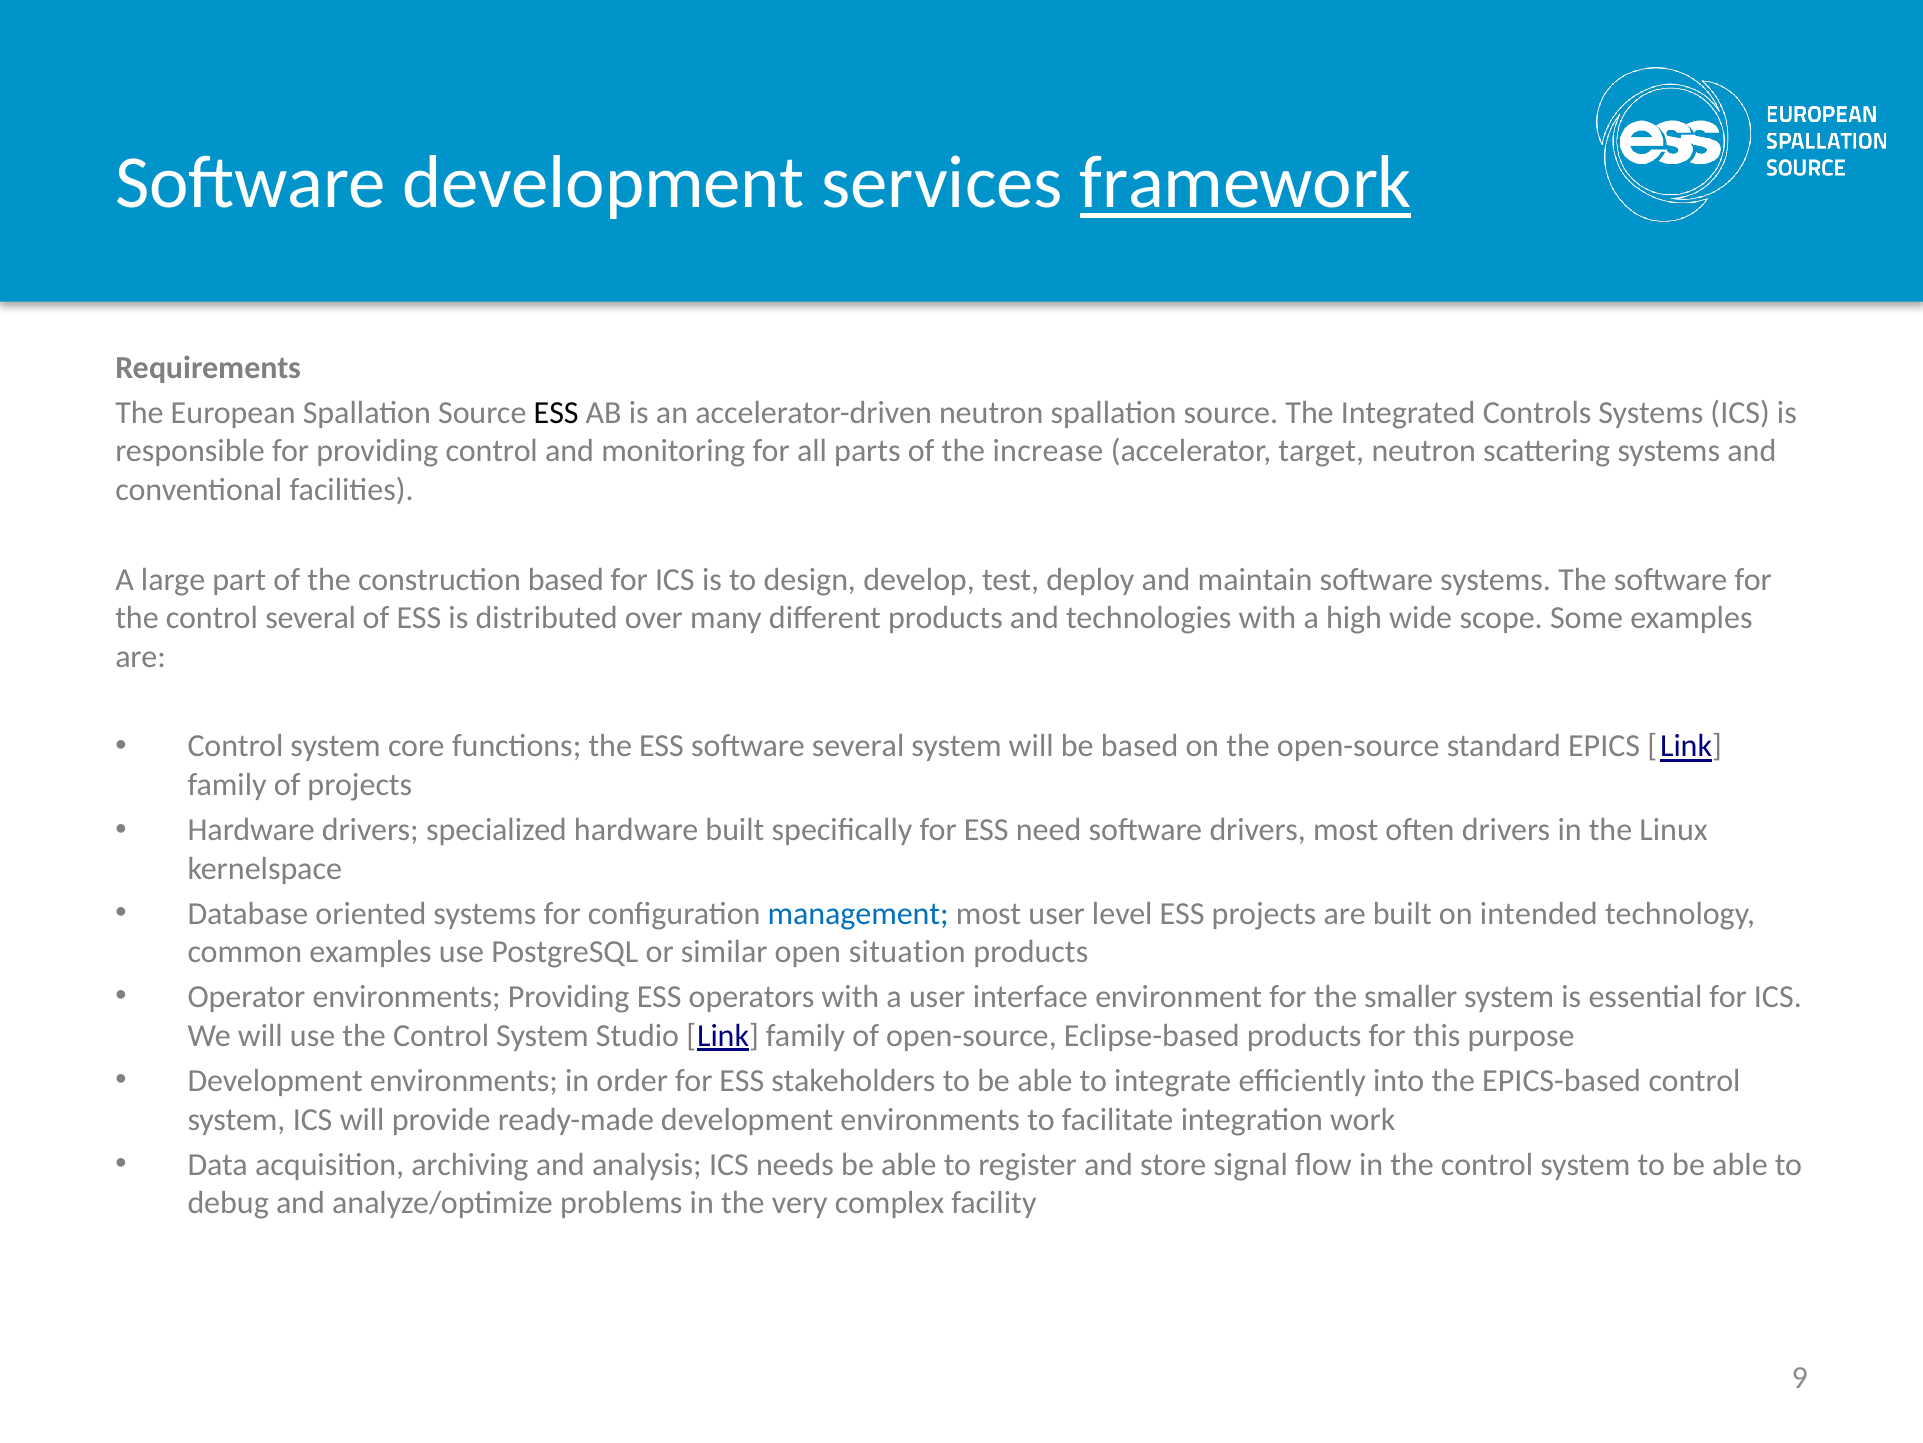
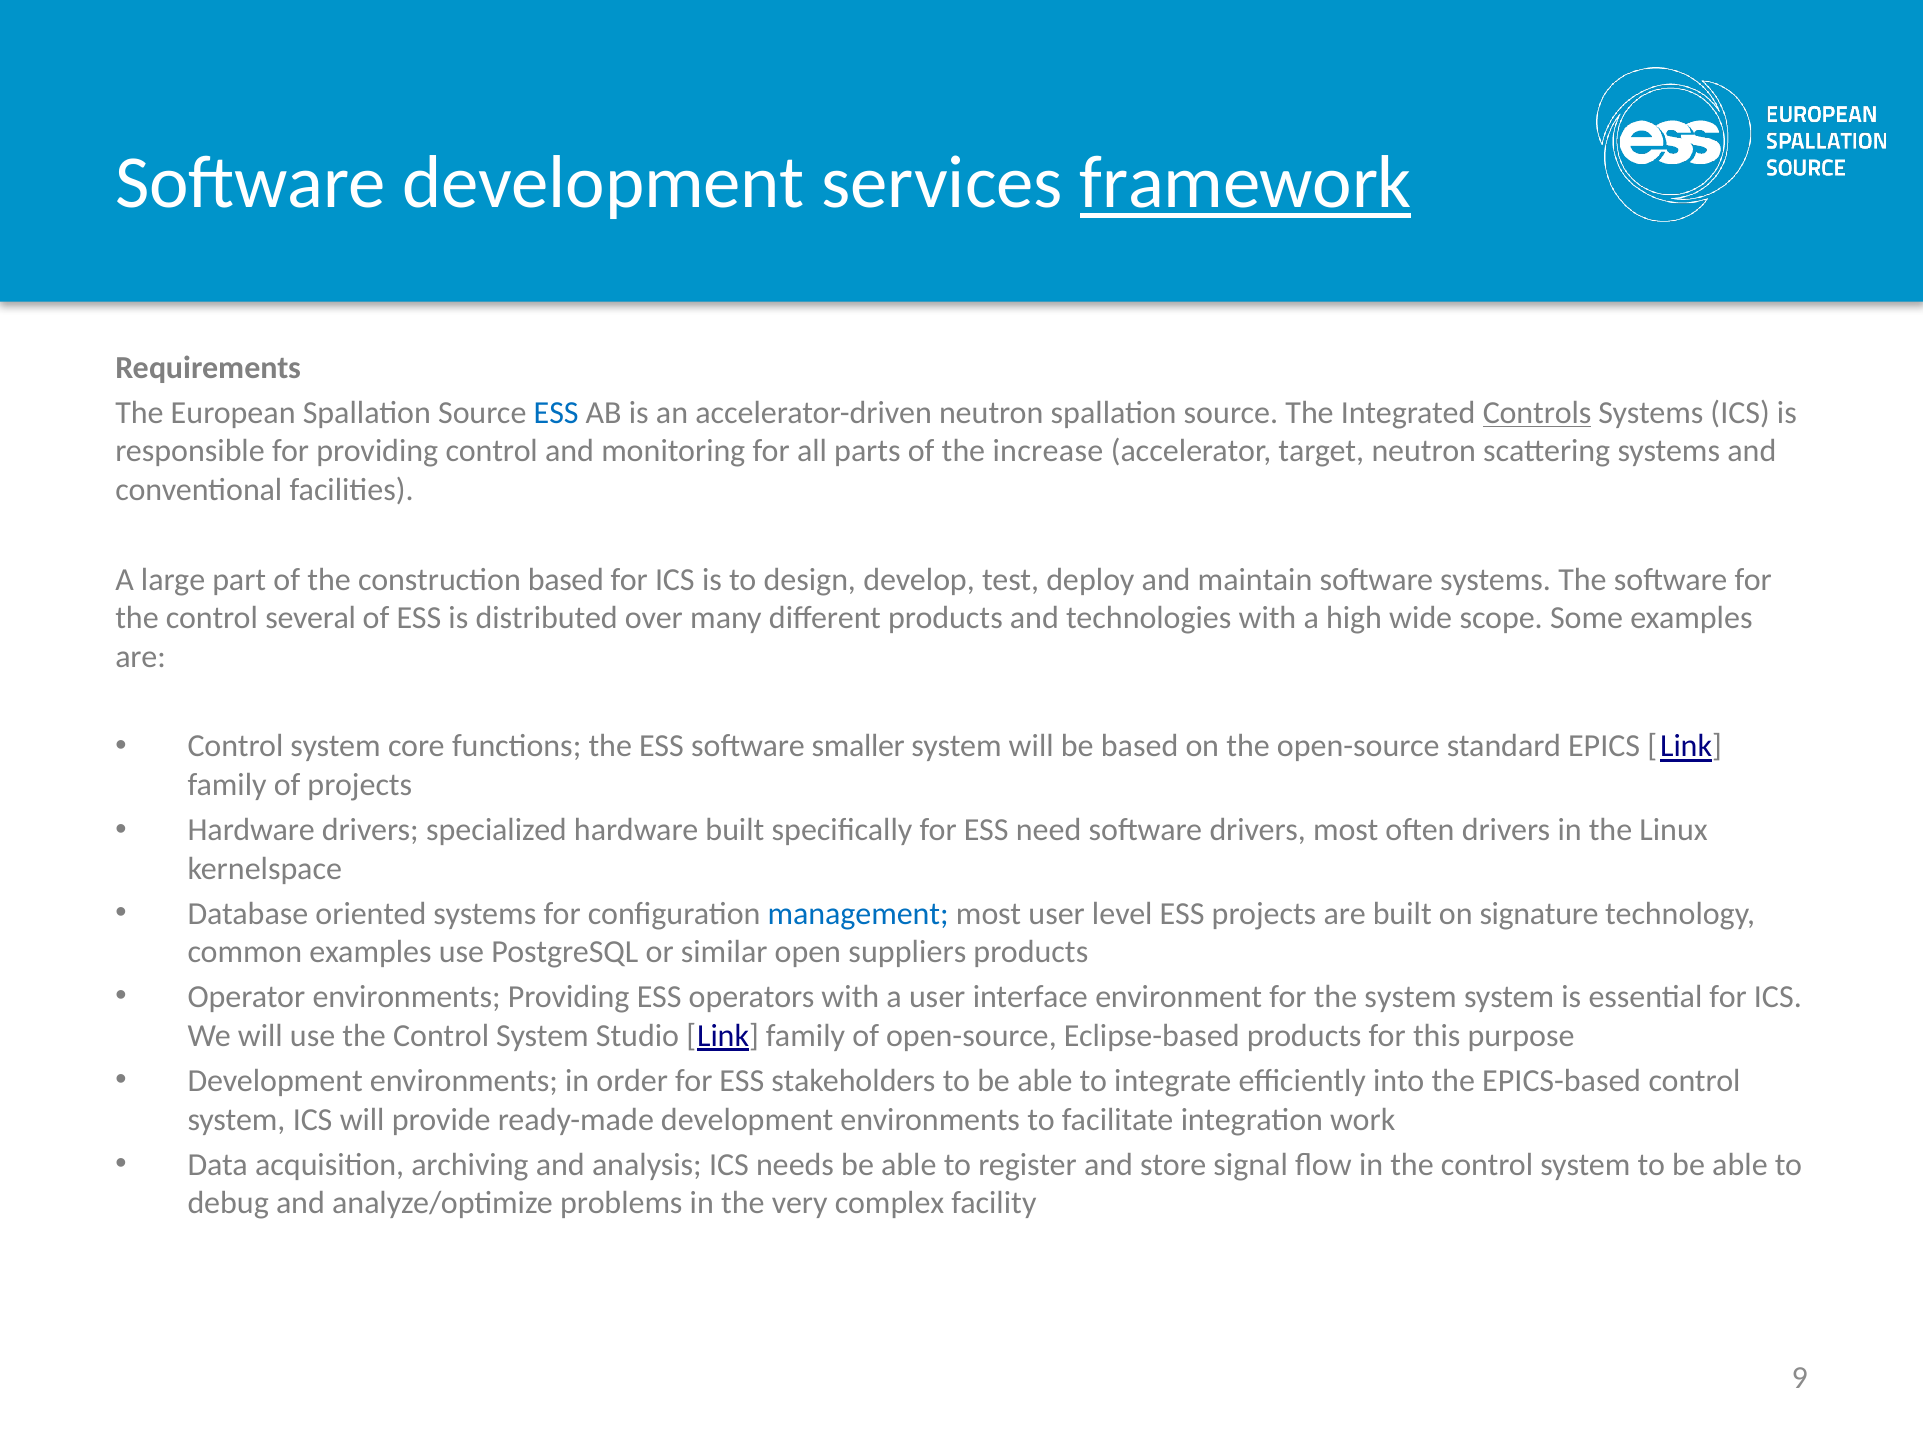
ESS colour: black -> blue (556, 412)
Controls underline: none -> present (1537, 412)
software several: several -> smaller (858, 746)
intended: intended -> signature (1539, 913)
situation: situation -> suppliers (907, 952)
the smaller: smaller -> system (1410, 997)
